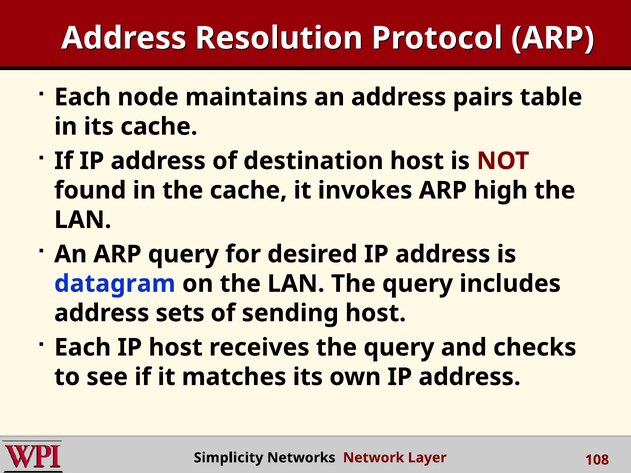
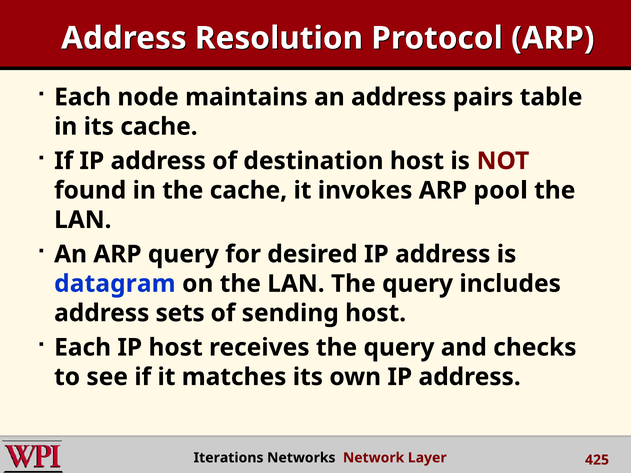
high: high -> pool (500, 191)
Simplicity: Simplicity -> Iterations (229, 458)
108: 108 -> 425 (597, 460)
